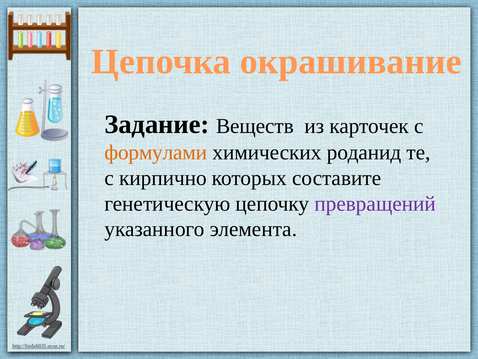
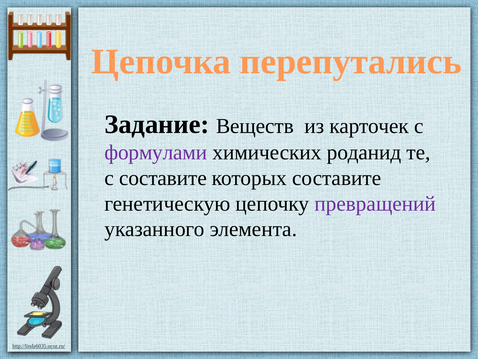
окрашивание: окрашивание -> перепутались (351, 62)
формулами colour: orange -> purple (156, 152)
с кирпично: кирпично -> составите (163, 178)
